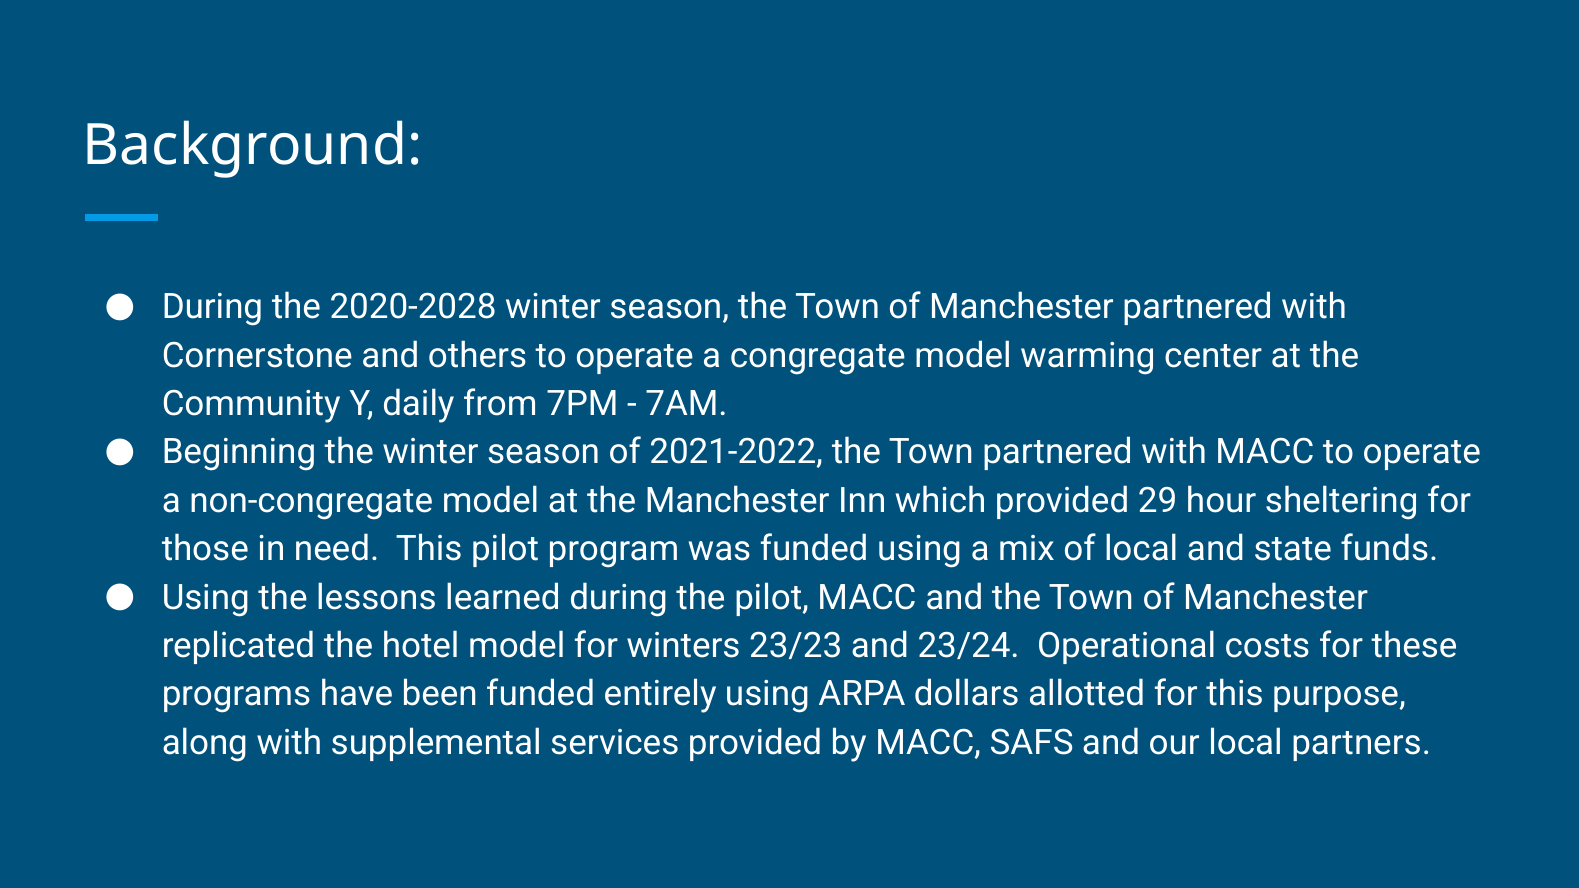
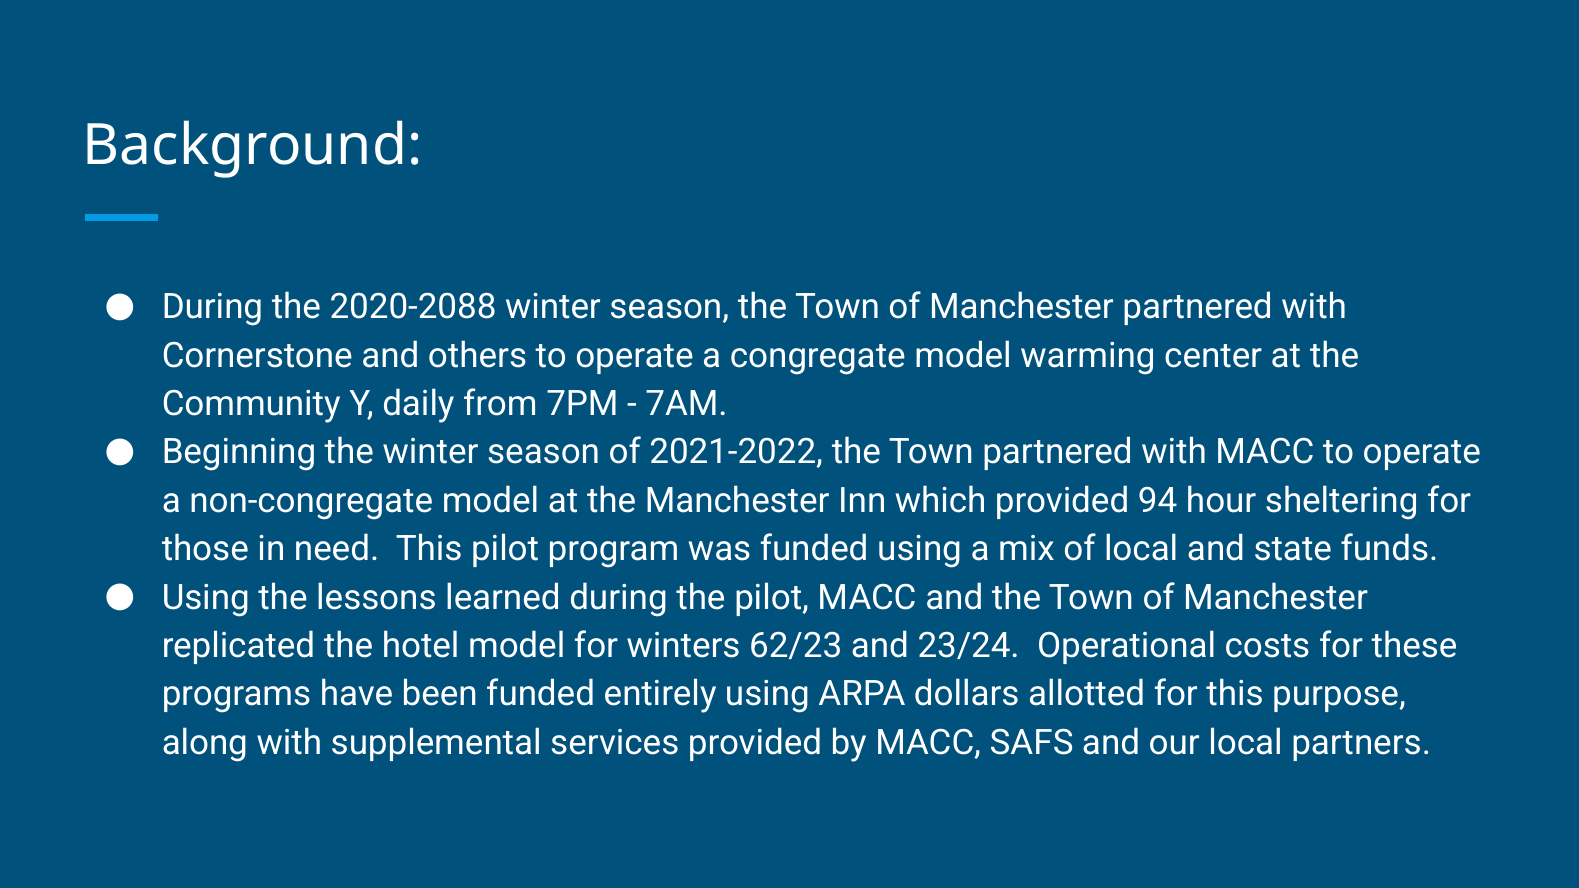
2020-2028: 2020-2028 -> 2020-2088 (413, 307)
29: 29 -> 94 (1158, 501)
23/23: 23/23 -> 62/23 (796, 646)
